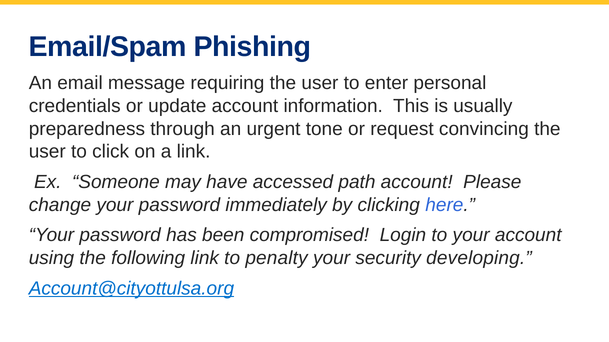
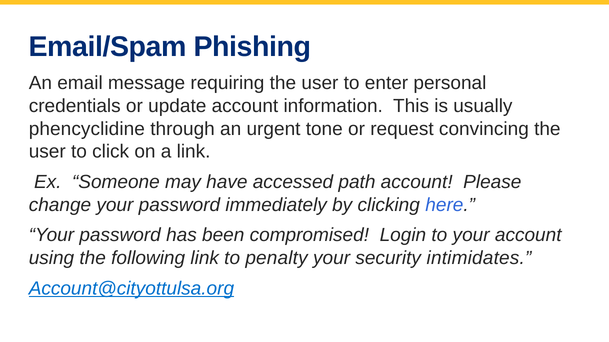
preparedness: preparedness -> phencyclidine (87, 129)
developing: developing -> intimidates (479, 258)
